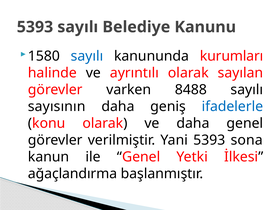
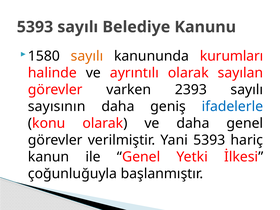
sayılı colour: blue -> orange (87, 56)
8488: 8488 -> 2393 (191, 90)
sona: sona -> hariç (247, 140)
ağaçlandırma: ağaçlandırma -> çoğunluğuyla (72, 174)
